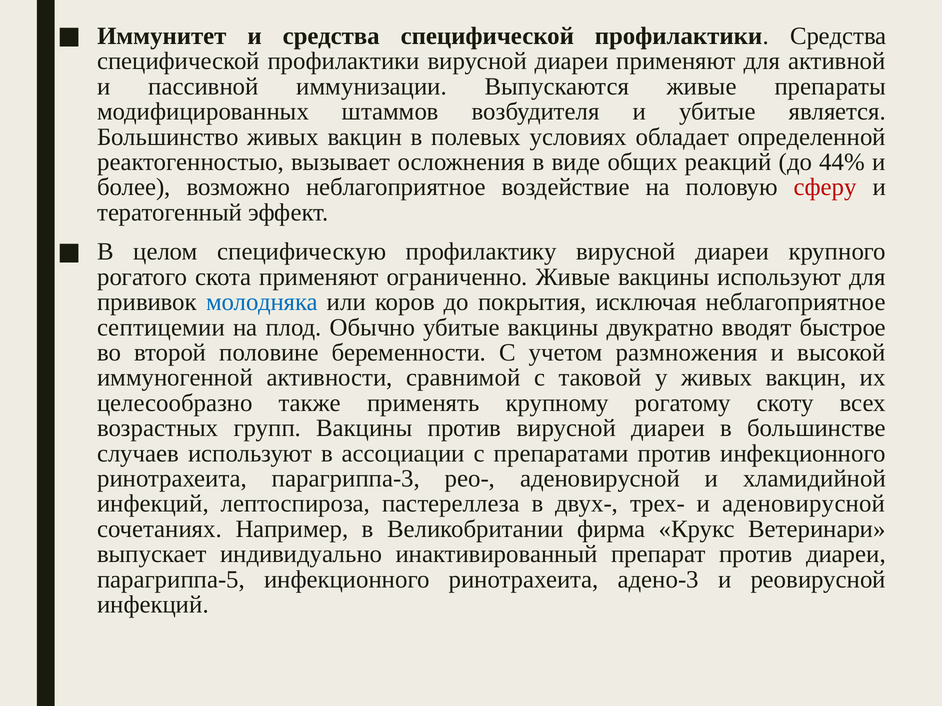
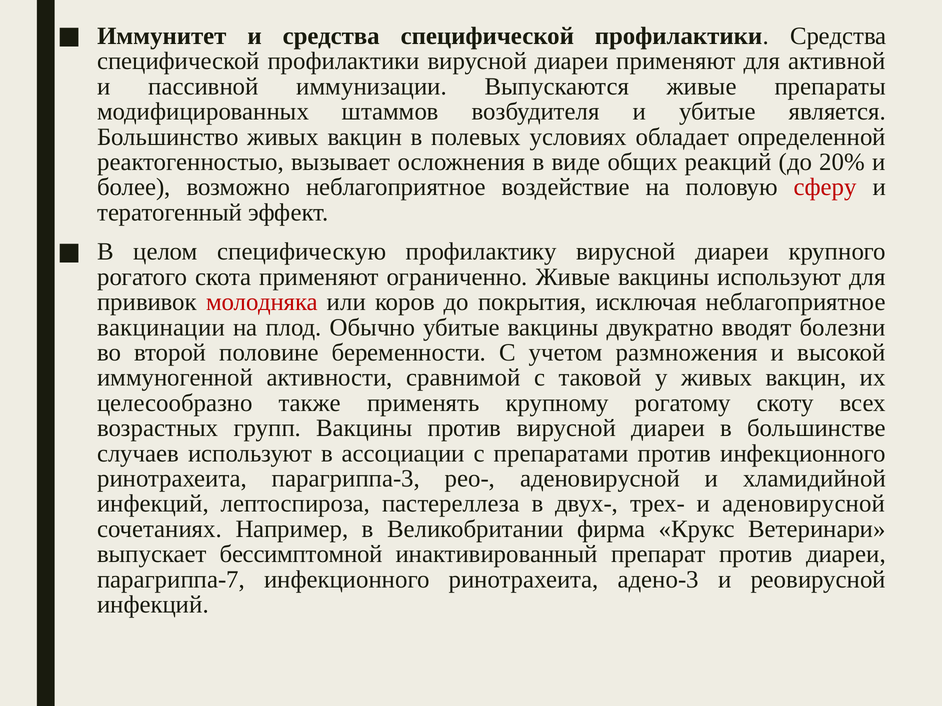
44%: 44% -> 20% (842, 162)
молодняка colour: blue -> red (262, 302)
септицемии: септицемии -> вакцинации (161, 328)
быстрое: быстрое -> болезни (843, 328)
индивидуально: индивидуально -> бессимптомной (301, 555)
парагриппа-5: парагриппа-5 -> парагриппа-7 (171, 580)
